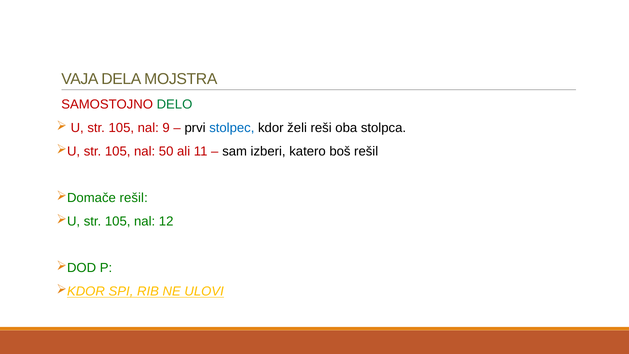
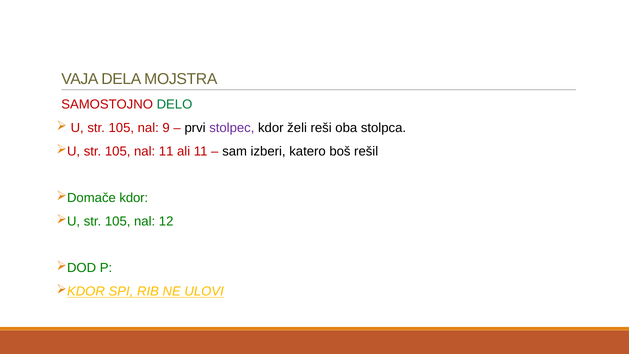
stolpec colour: blue -> purple (232, 128)
nal 50: 50 -> 11 (166, 151)
rešil: rešil -> kdor (134, 198)
